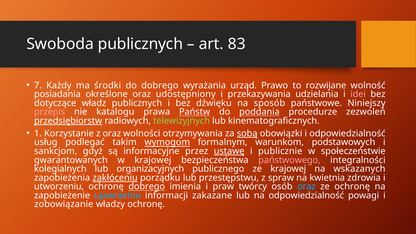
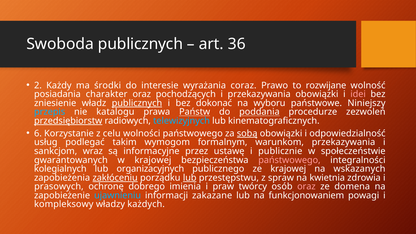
83: 83 -> 36 (237, 44)
7: 7 -> 2 (38, 85)
do dobrego: dobrego -> interesie (160, 85)
urząd: urząd -> coraz (244, 85)
określone: określone -> charakter (107, 94)
udostępniony: udostępniony -> pochodzących (186, 94)
przekazywania udzielania: udzielania -> obowiązki (317, 94)
dotyczące: dotyczące -> zniesienie (55, 103)
publicznych underline: none -> present (137, 103)
dźwięku: dźwięku -> dokonać (214, 103)
sposób: sposób -> wyboru (270, 103)
przepis colour: pink -> light blue (50, 112)
telewizyjnych colour: light green -> light blue (182, 121)
1: 1 -> 6 (38, 133)
z oraz: oraz -> celu (112, 133)
wolności otrzymywania: otrzymywania -> państwowego (193, 133)
wymogom underline: present -> none (167, 142)
warunkom podstawowych: podstawowych -> przekazywania (343, 142)
gdyż: gdyż -> wraz (93, 151)
ustawę underline: present -> none (229, 151)
lub underline: none -> present (190, 178)
utworzeniu: utworzeniu -> prasowych (59, 187)
dobrego underline: present -> none (147, 187)
oraz colour: light blue -> pink (306, 187)
ze ochronę: ochronę -> domena (352, 187)
na odpowiedzialność: odpowiedzialność -> funkcjonowaniem (306, 195)
zobowiązanie: zobowiązanie -> kompleksowy (64, 204)
władzy ochronę: ochronę -> każdych (146, 204)
